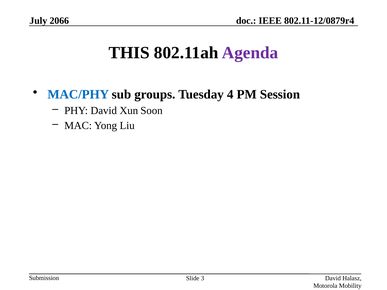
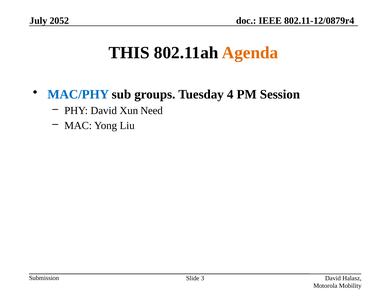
2066: 2066 -> 2052 (59, 21)
Agenda colour: purple -> orange (250, 53)
Soon: Soon -> Need (152, 111)
